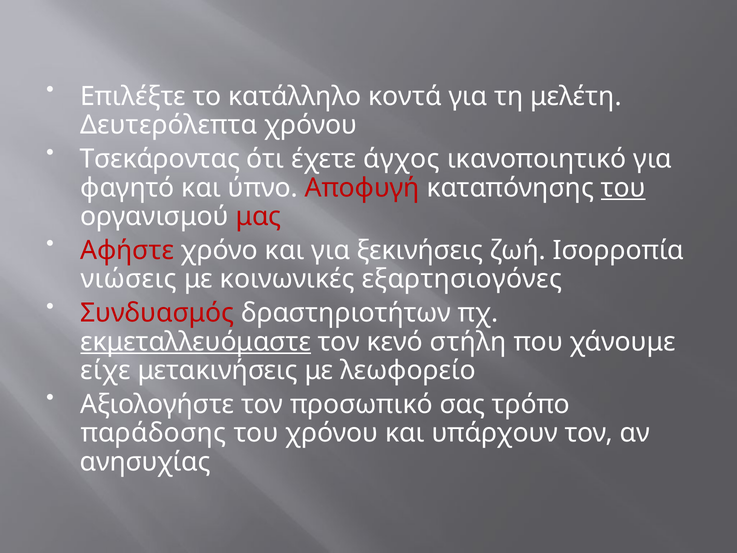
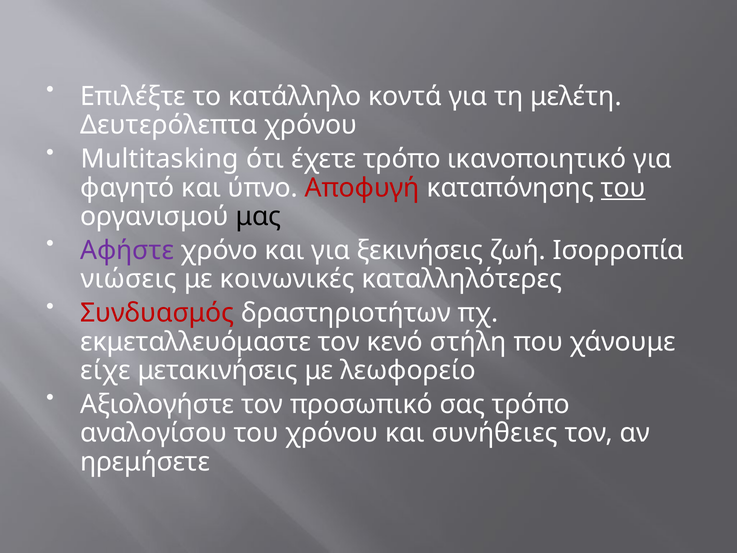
Τσεκάροντας: Τσεκάροντας -> Multitasking (160, 159)
έχετε άγχος: άγχος -> τρόπο (402, 159)
μας colour: red -> black (258, 216)
Αφήστε colour: red -> purple (127, 250)
εξαρτησιογόνες: εξαρτησιογόνες -> καταλληλότερες (462, 279)
εκμεταλλευόμαστε underline: present -> none (196, 342)
παράδοσης: παράδοσης -> αναλογίσου (154, 433)
υπάρχουν: υπάρχουν -> συνήθειες (495, 433)
ανησυχίας: ανησυχίας -> ηρεμήσετε (145, 462)
